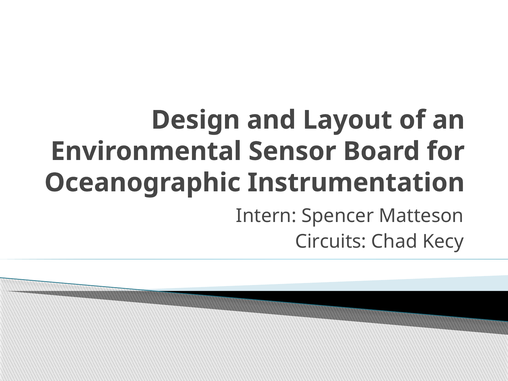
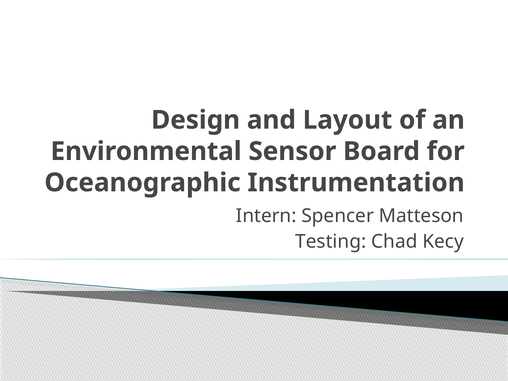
Circuits: Circuits -> Testing (331, 242)
